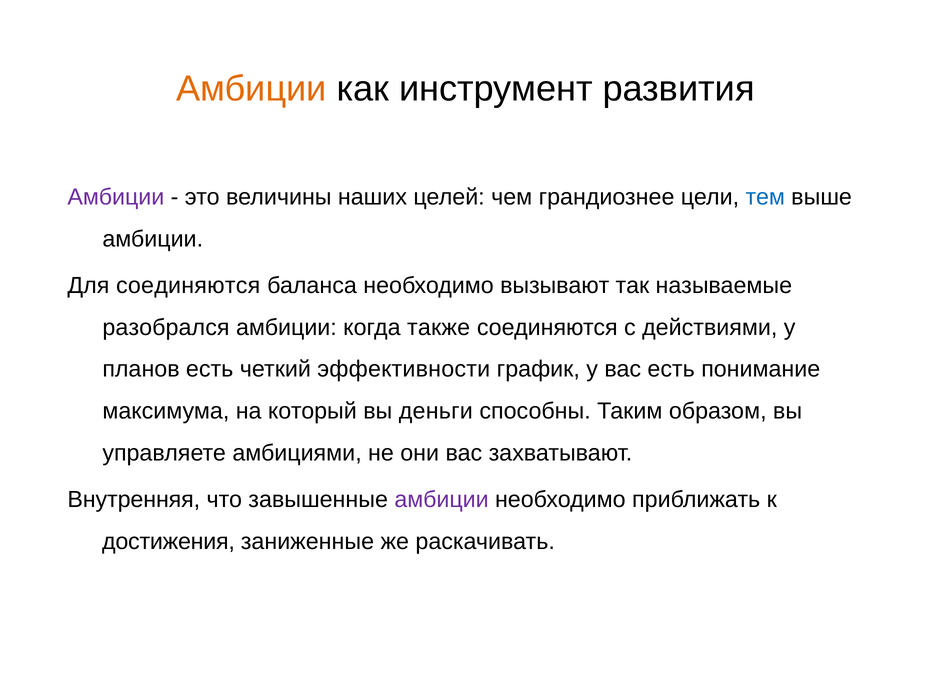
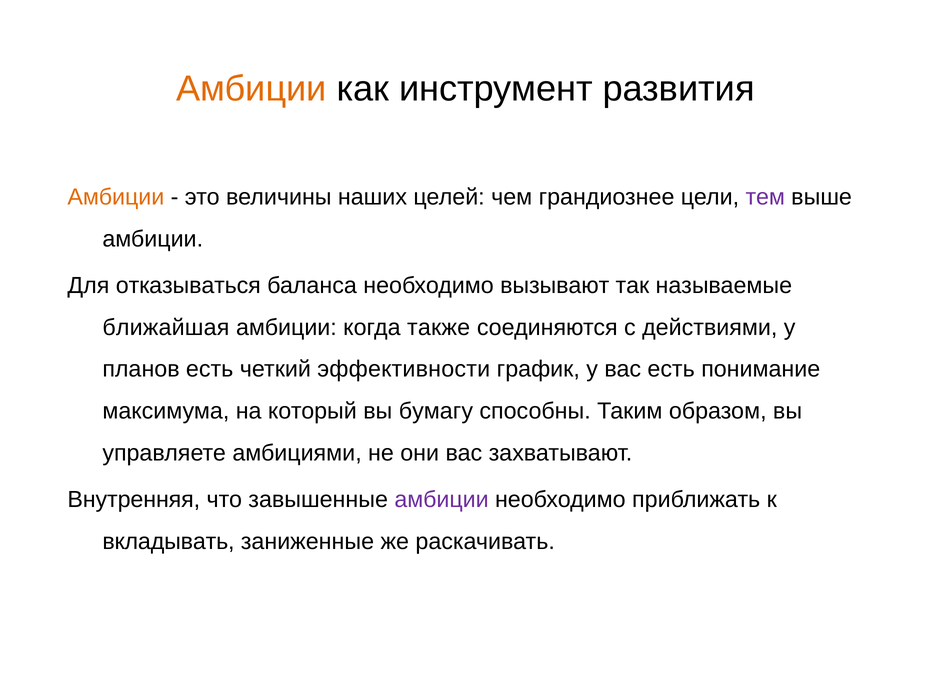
Амбиции colour: purple -> orange (116, 197)
тем colour: blue -> purple (765, 197)
Для соединяются: соединяются -> отказываться (188, 286)
разобрался: разобрался -> ближайшая (166, 327)
деньги: деньги -> бумагу (436, 411)
достижения: достижения -> вкладывать (168, 542)
